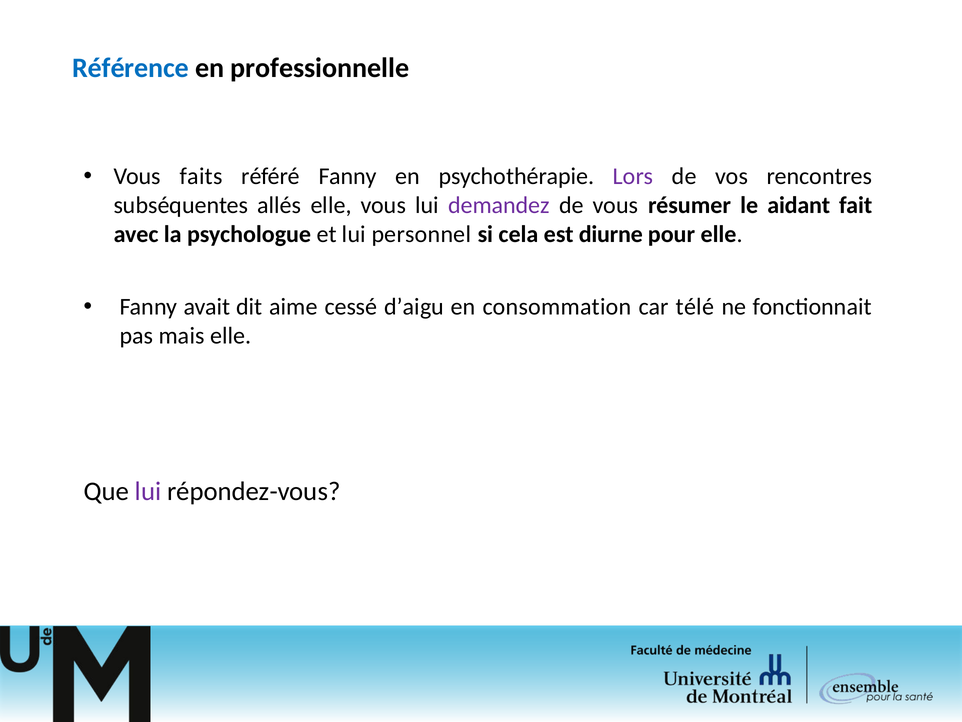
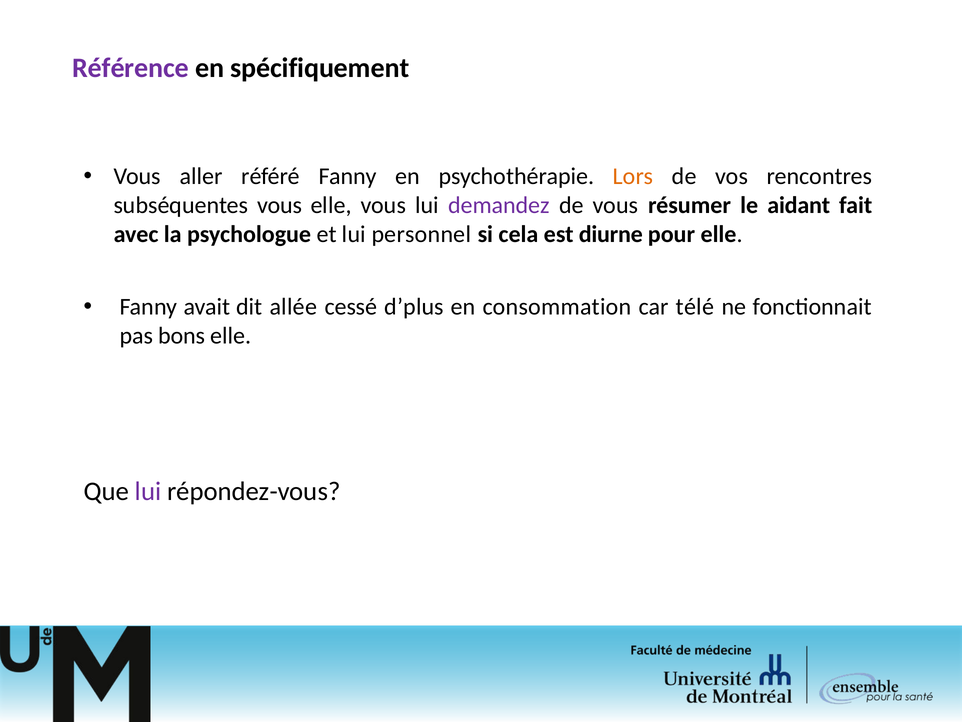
Référence colour: blue -> purple (131, 68)
professionnelle: professionnelle -> spécifiquement (320, 68)
faits: faits -> aller (201, 176)
Lors colour: purple -> orange (633, 176)
subséquentes allés: allés -> vous (280, 205)
aime: aime -> allée (293, 307)
d’aigu: d’aigu -> d’plus (414, 307)
mais: mais -> bons (182, 336)
